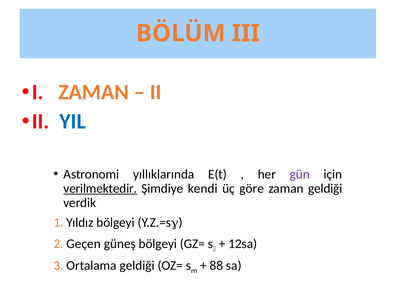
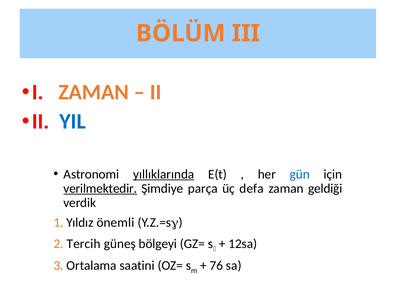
yıllıklarında underline: none -> present (164, 174)
gün colour: purple -> blue (300, 174)
kendi: kendi -> parça (203, 188)
göre: göre -> defa (252, 188)
Yıldız bölgeyi: bölgeyi -> önemli (115, 222)
Geçen: Geçen -> Tercih (84, 244)
Ortalama geldiği: geldiği -> saatini (137, 265)
88: 88 -> 76 (216, 265)
